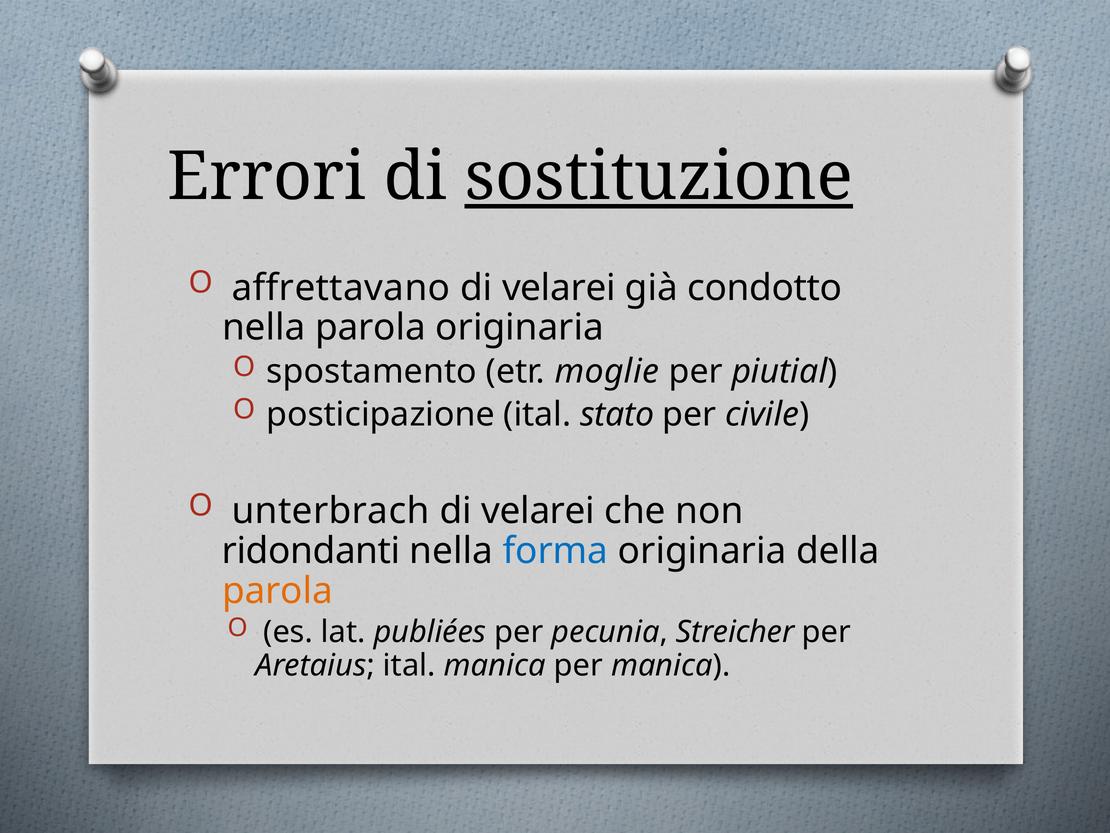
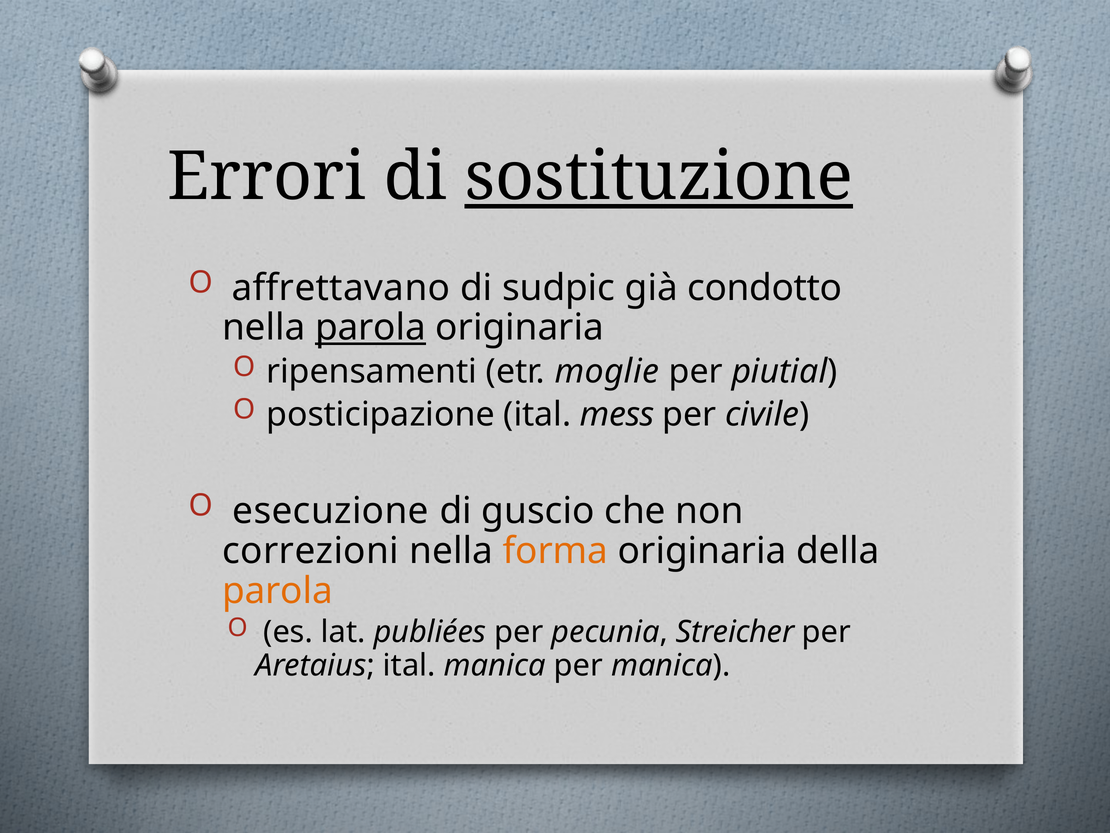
velarei: velarei -> sudpic (559, 288)
parola underline: none -> present (370, 328)
spostamento: spostamento -> ripensamenti (372, 371)
stato: stato -> mess (617, 414)
unterbrach: unterbrach -> esecuzione (331, 511)
velarei: velarei -> guscio (538, 511)
ridondanti: ridondanti -> correzioni (311, 551)
forma colour: blue -> orange (555, 551)
